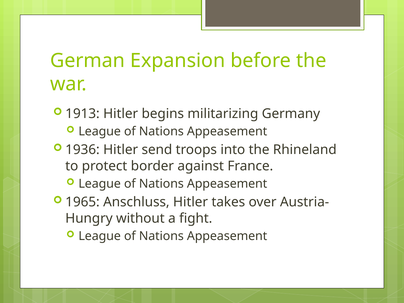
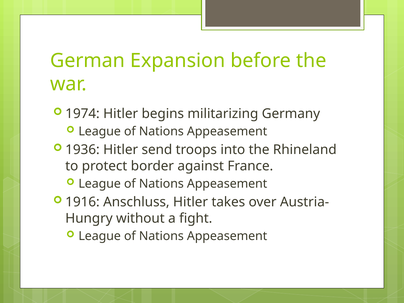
1913: 1913 -> 1974 (82, 114)
1965: 1965 -> 1916 (82, 202)
